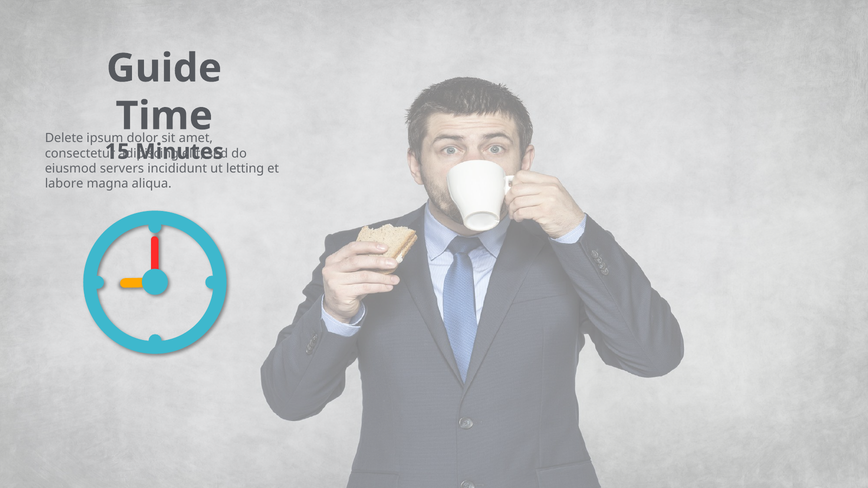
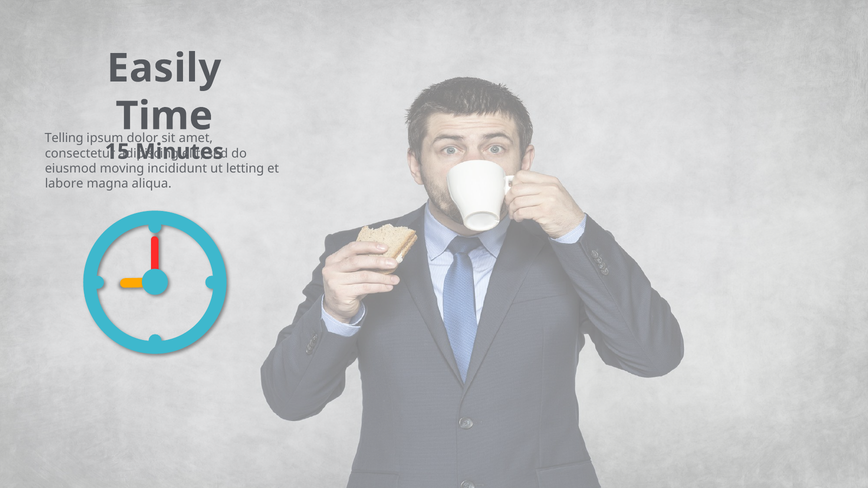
Guide: Guide -> Easily (164, 68)
Delete: Delete -> Telling (64, 138)
servers: servers -> moving (122, 169)
